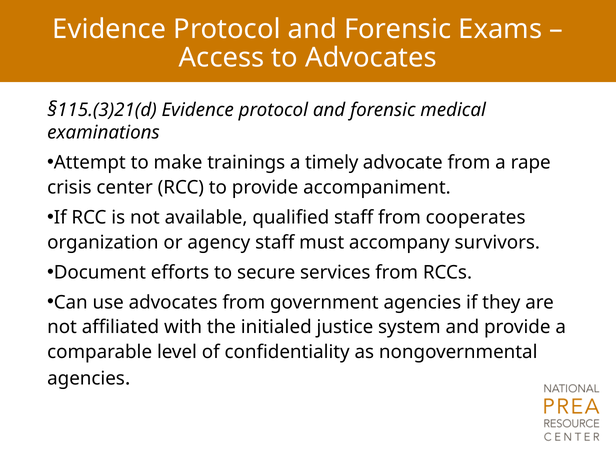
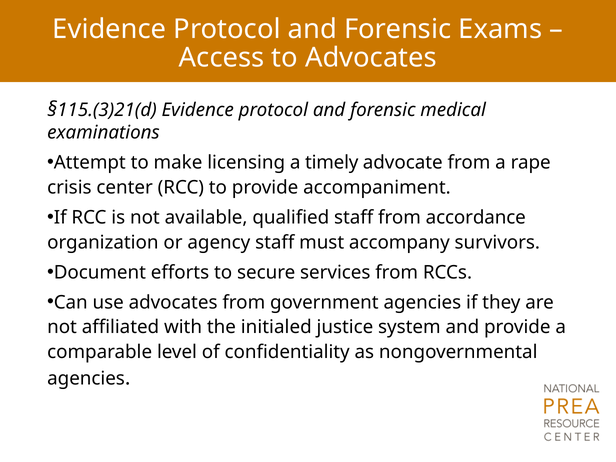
trainings: trainings -> licensing (246, 163)
cooperates: cooperates -> accordance (476, 218)
